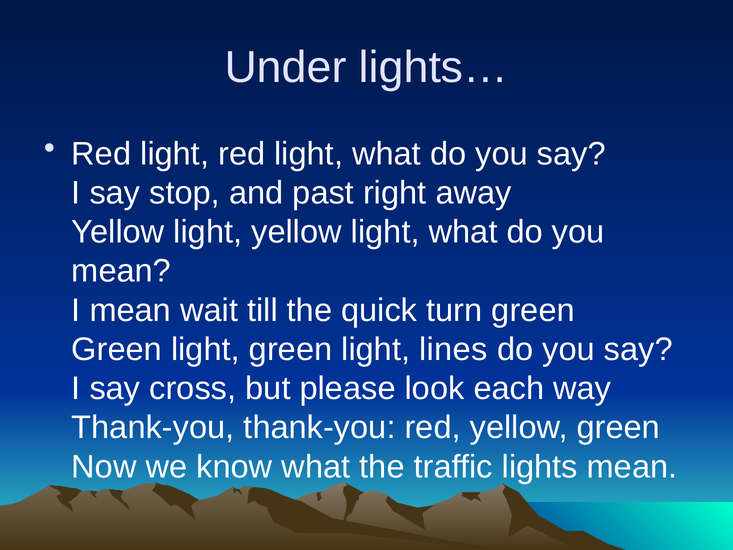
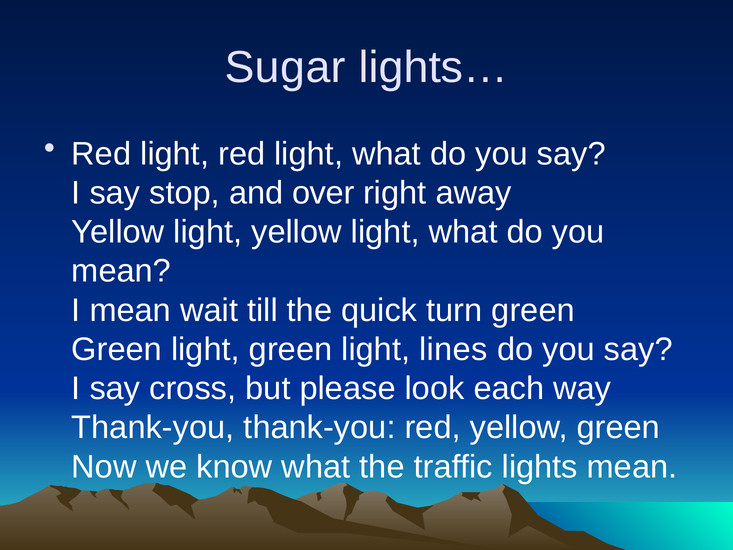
Under: Under -> Sugar (285, 67)
past: past -> over (323, 193)
